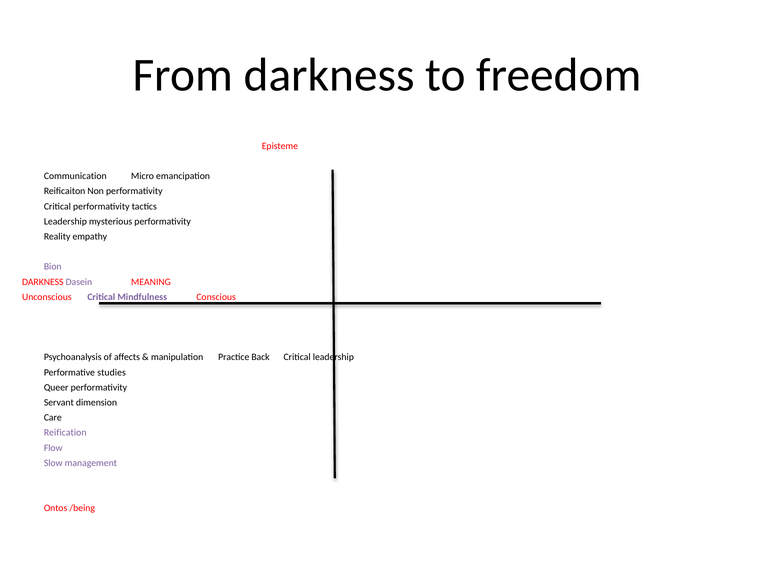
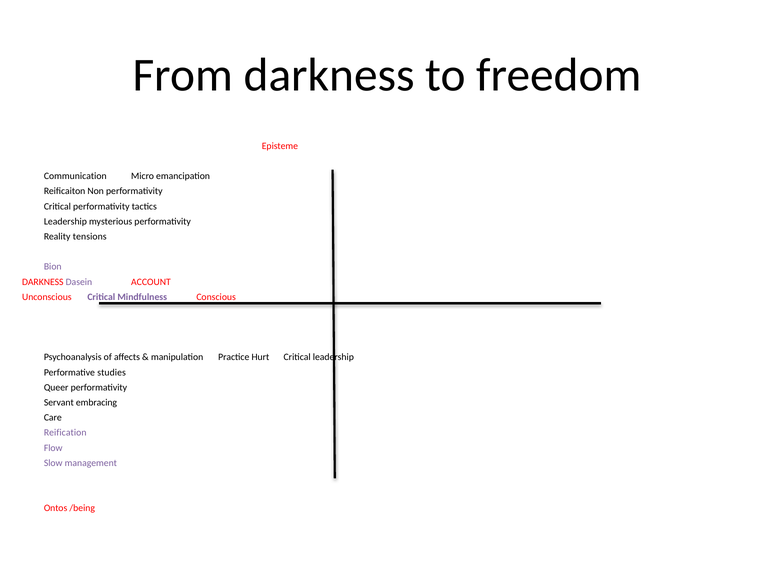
empathy: empathy -> tensions (90, 237)
MEANING: MEANING -> ACCOUNT (151, 282)
Back: Back -> Hurt (260, 357)
dimension: dimension -> embracing (97, 403)
